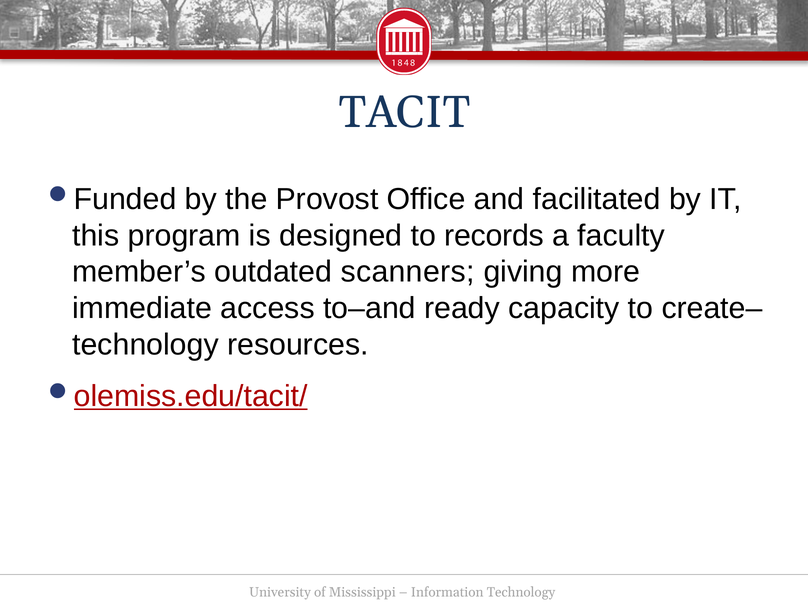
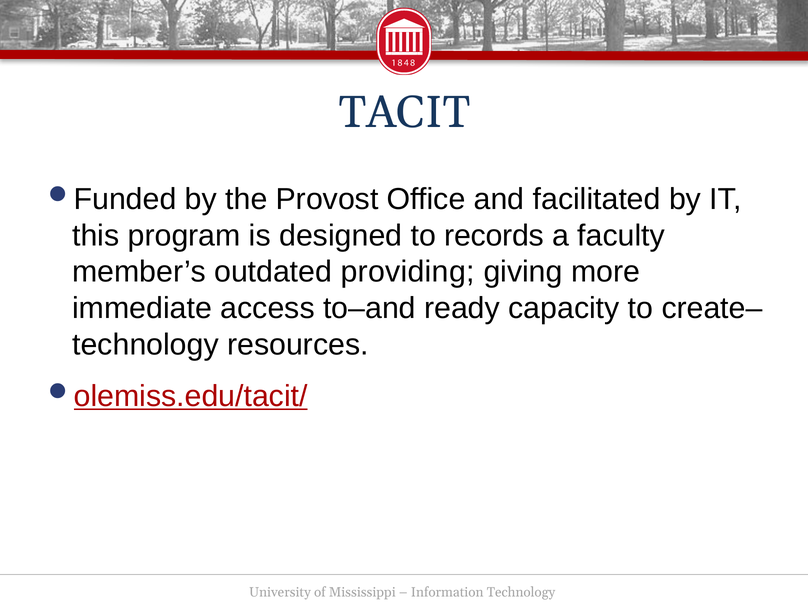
scanners: scanners -> providing (408, 272)
